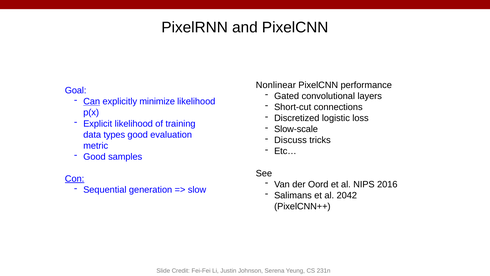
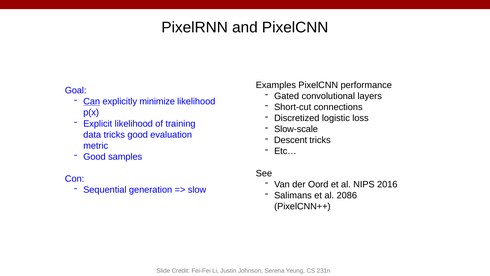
Nonlinear: Nonlinear -> Examples (276, 85)
data types: types -> tricks (114, 134)
Discuss: Discuss -> Descent (291, 140)
Con underline: present -> none (75, 179)
2042: 2042 -> 2086 (347, 195)
